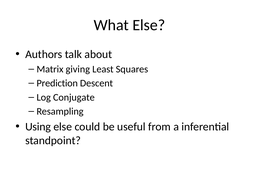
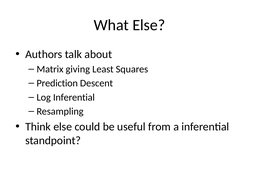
Log Conjugate: Conjugate -> Inferential (74, 97)
Using: Using -> Think (38, 127)
